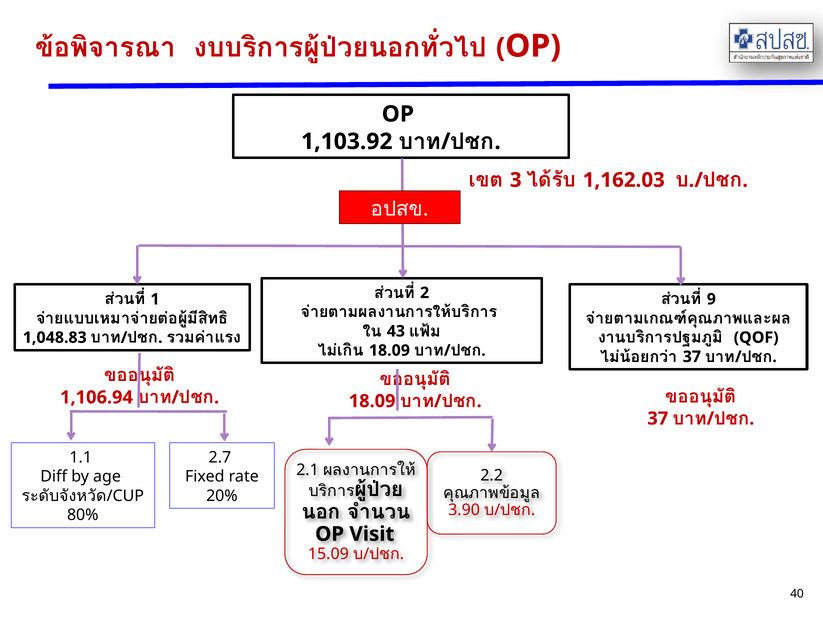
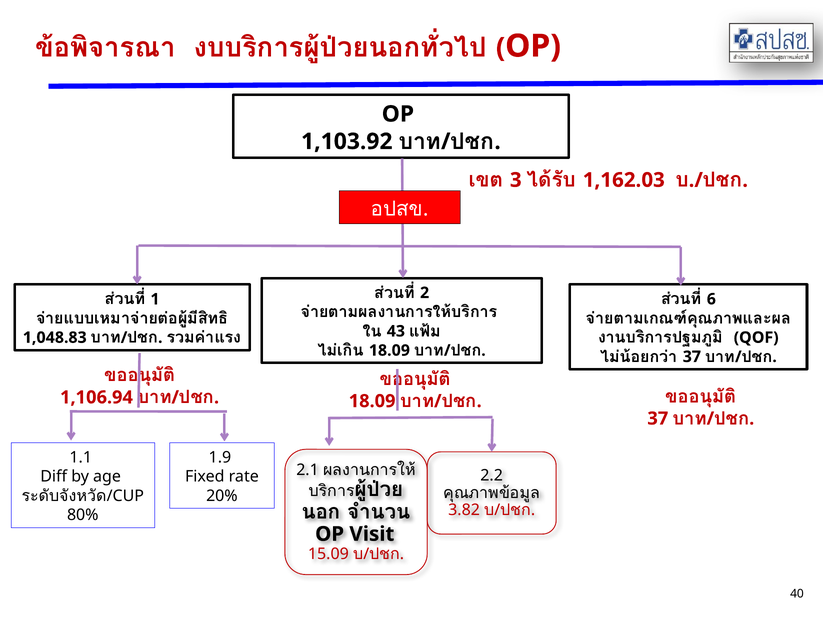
9: 9 -> 6 (711, 299)
2.7: 2.7 -> 1.9 (220, 458)
3.90: 3.90 -> 3.82 (464, 510)
